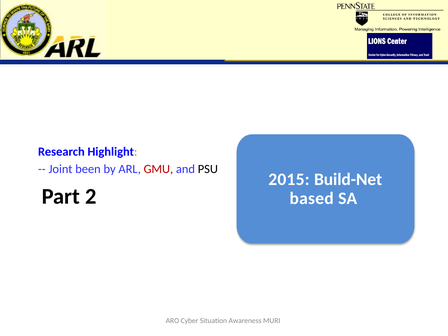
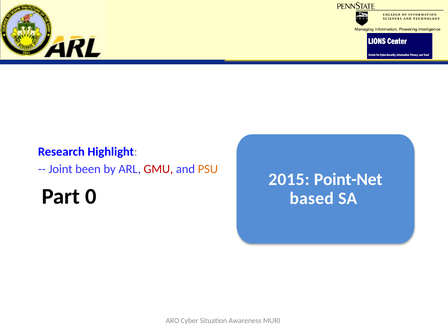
PSU colour: black -> orange (208, 169)
Build-Net: Build-Net -> Point-Net (348, 179)
2: 2 -> 0 (91, 196)
